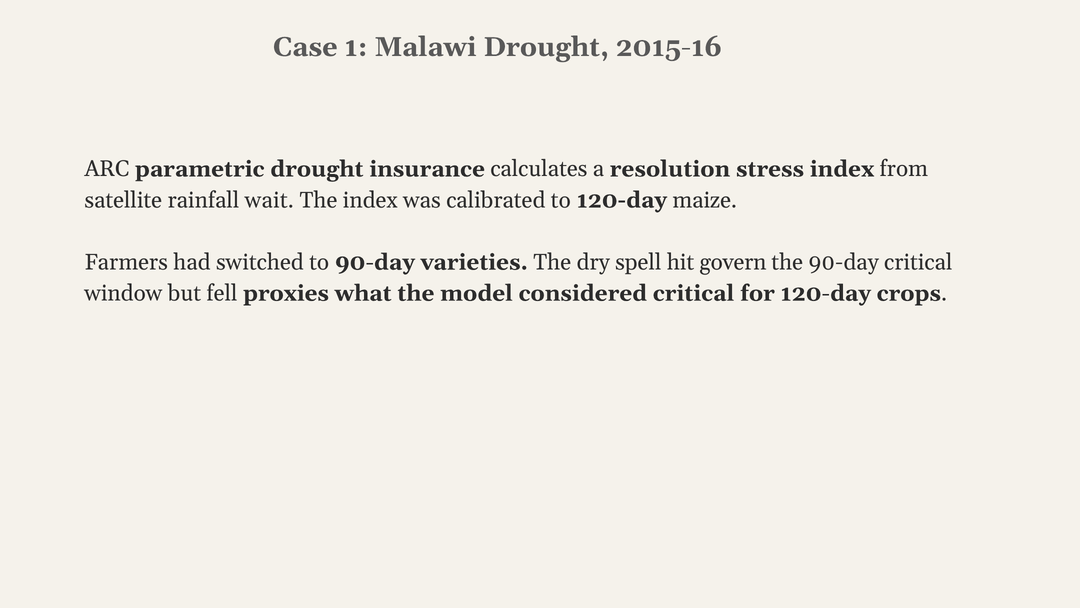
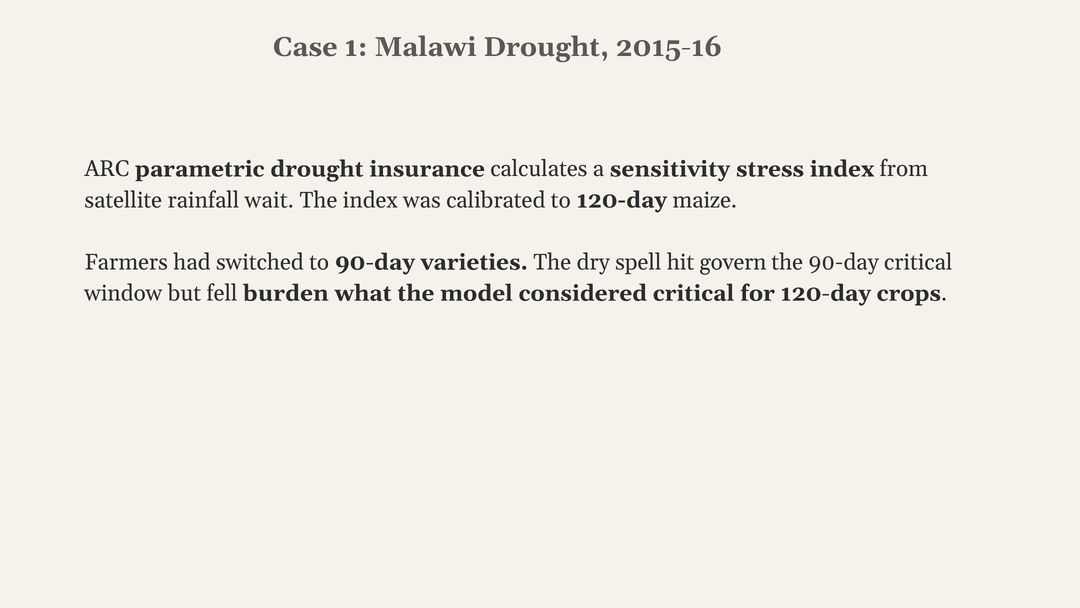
resolution: resolution -> sensitivity (670, 169)
proxies: proxies -> burden (286, 293)
